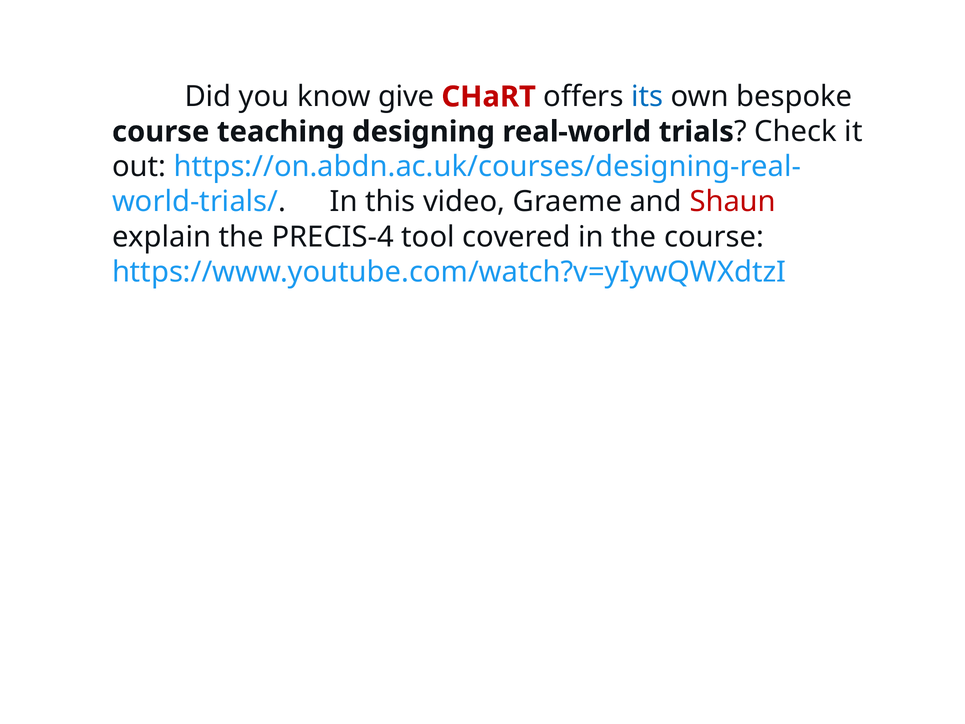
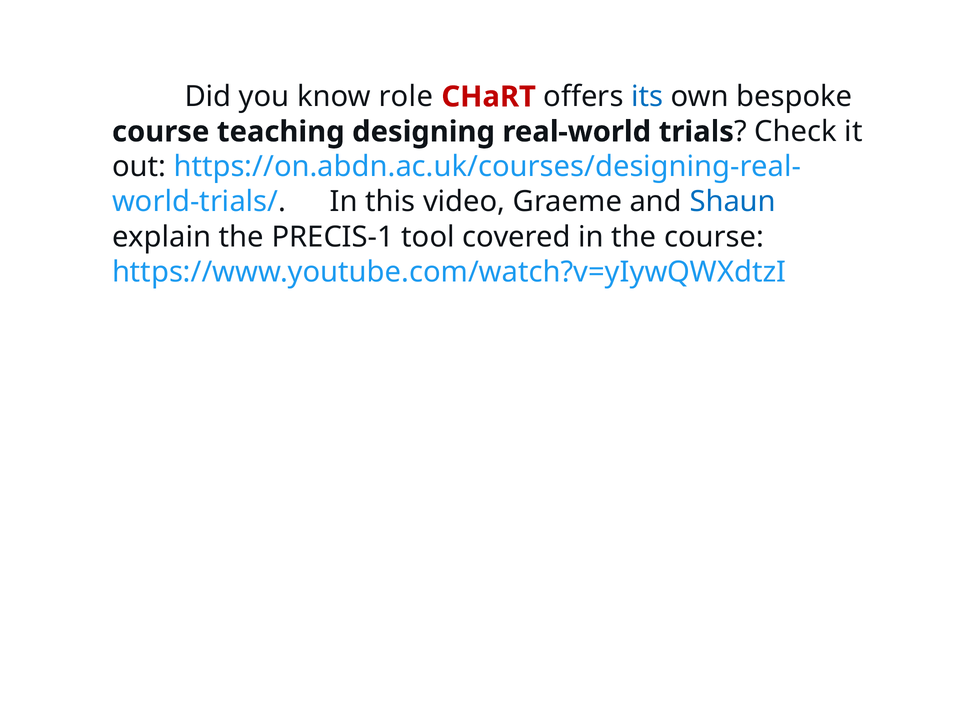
give: give -> role (406, 97)
Shaun colour: red -> blue (733, 202)
PRECIS-4: PRECIS-4 -> PRECIS-1 (333, 237)
